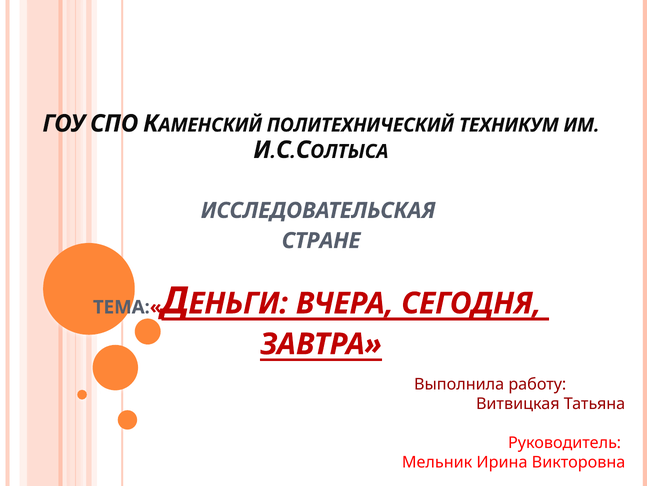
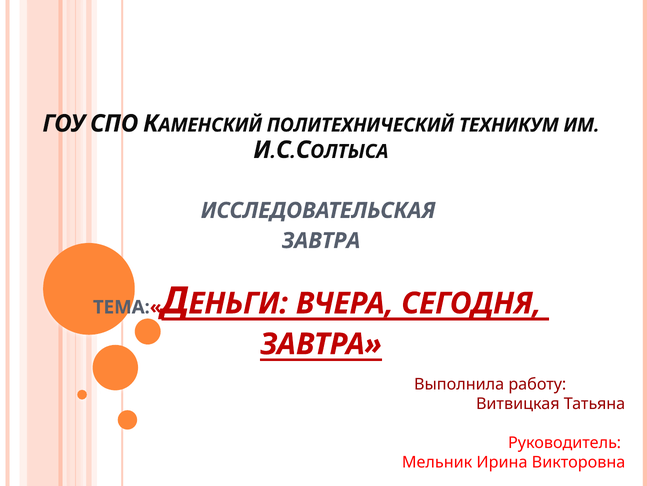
СТРАНЕ: СТРАНЕ -> ЗАВТРА (321, 240)
